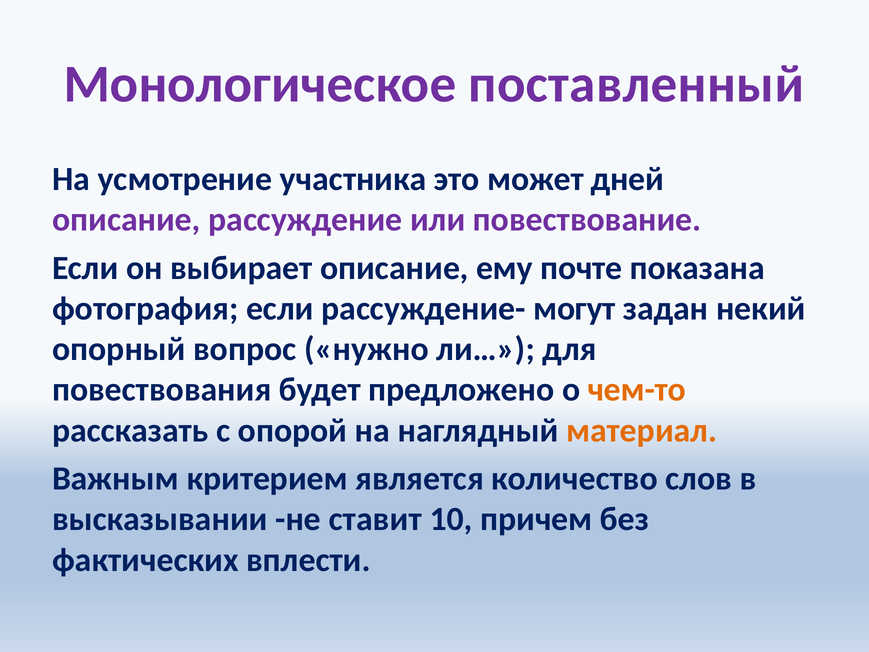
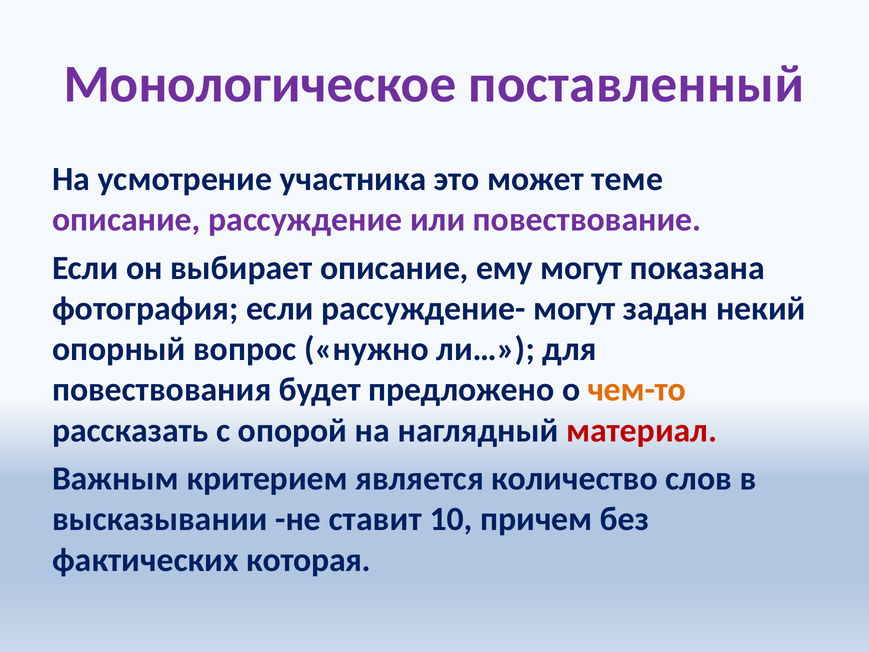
дней: дней -> теме (627, 179)
ему почте: почте -> могут (581, 268)
материал colour: orange -> red (642, 430)
вплести: вплести -> которая (309, 560)
